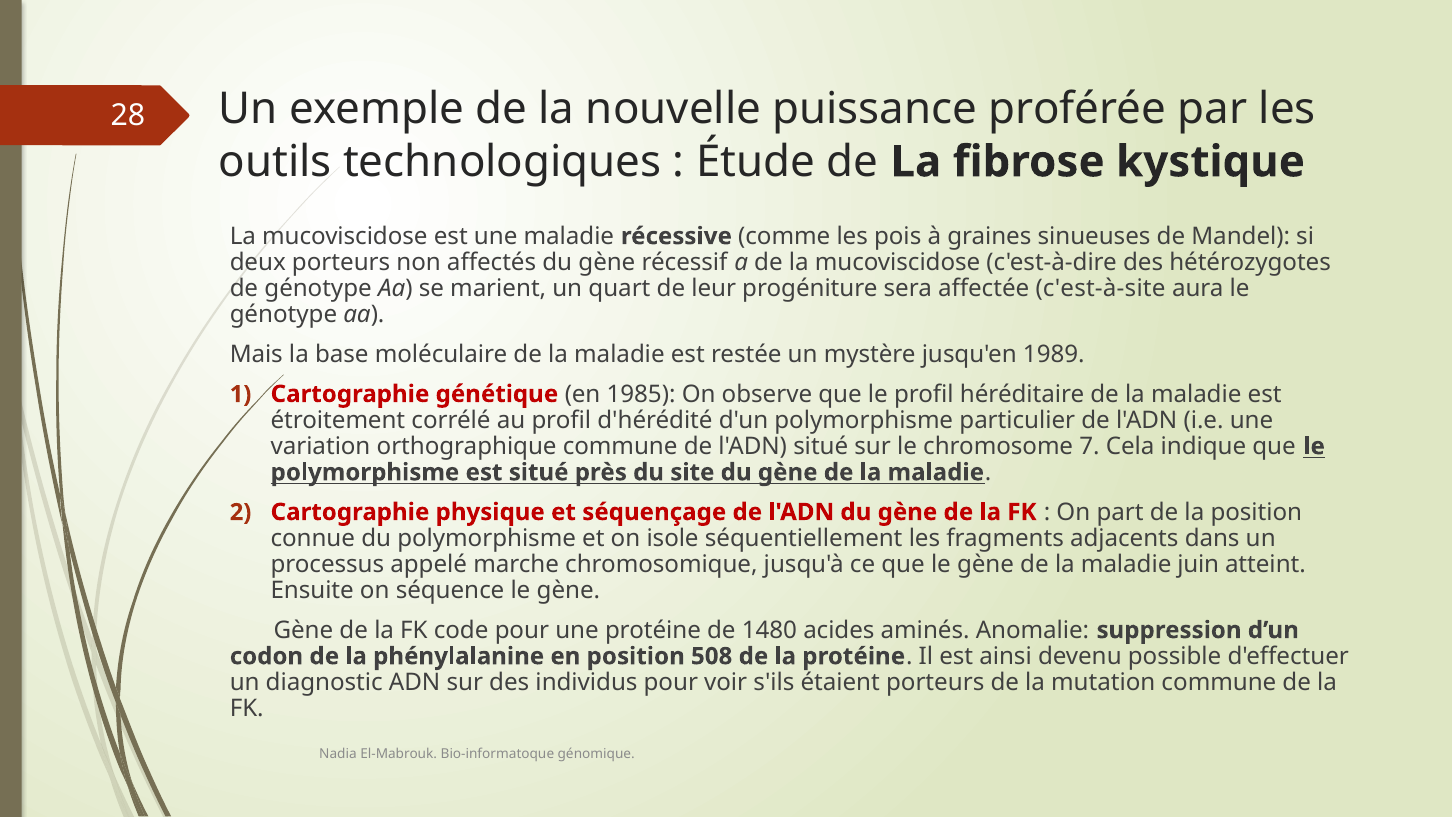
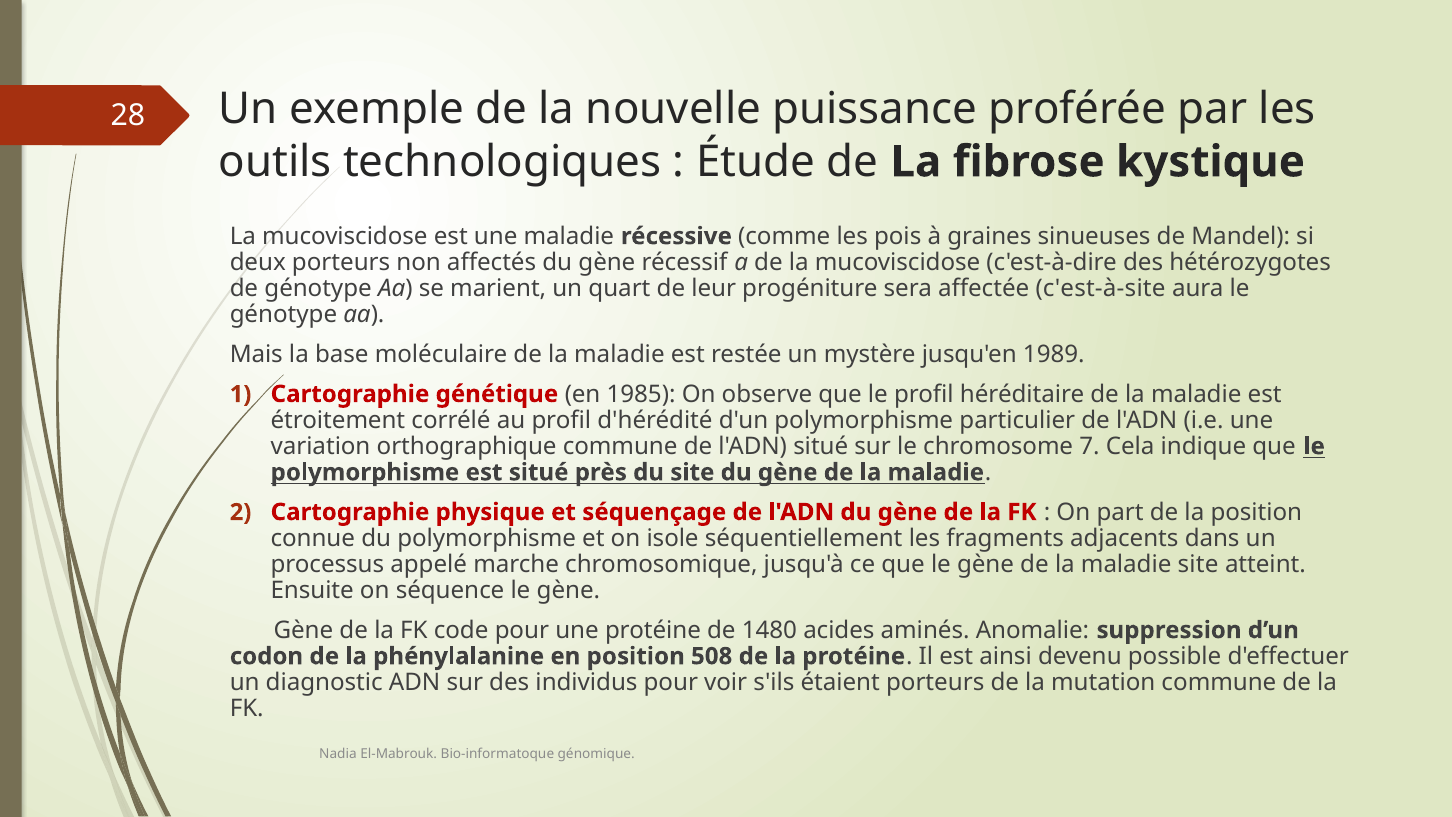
maladie juin: juin -> site (1198, 564)
